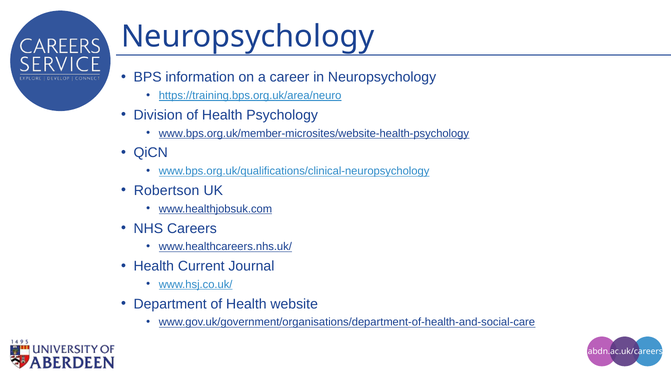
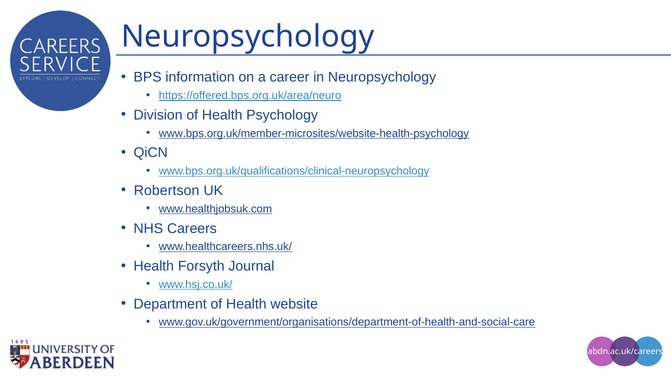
https://training.bps.org.uk/area/neuro: https://training.bps.org.uk/area/neuro -> https://offered.bps.org.uk/area/neuro (250, 95)
Current: Current -> Forsyth (201, 266)
